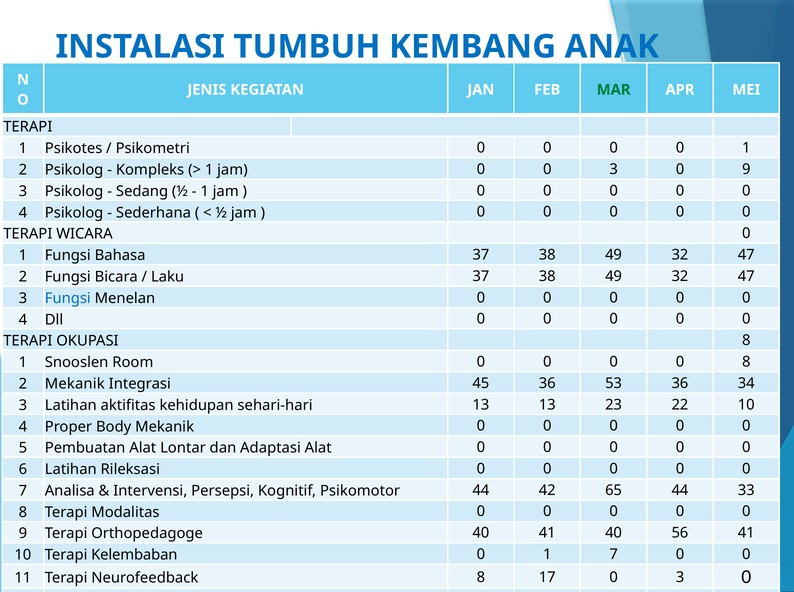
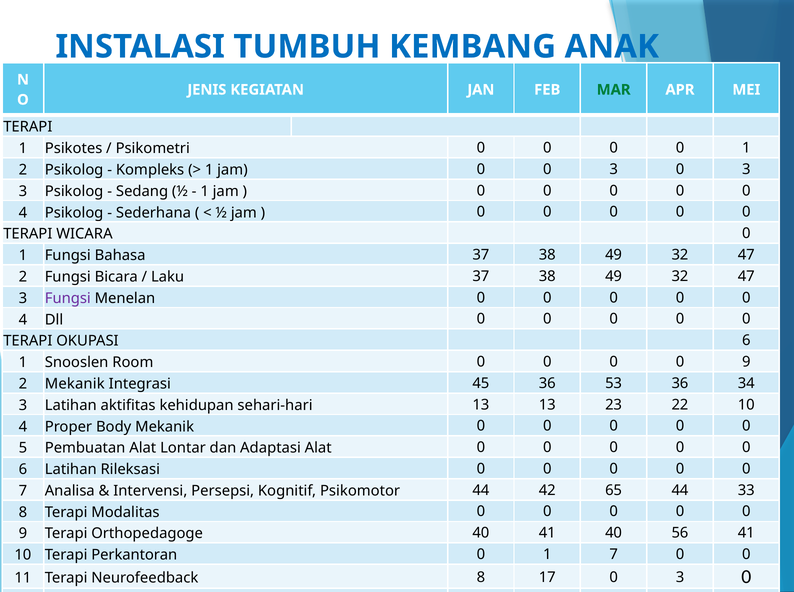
3 0 9: 9 -> 3 (746, 169)
Fungsi colour: blue -> purple (68, 299)
OKUPASI 8: 8 -> 6 (746, 341)
8: 8 -> 9 (746, 362)
Kelembaban: Kelembaban -> Perkantoran (134, 556)
